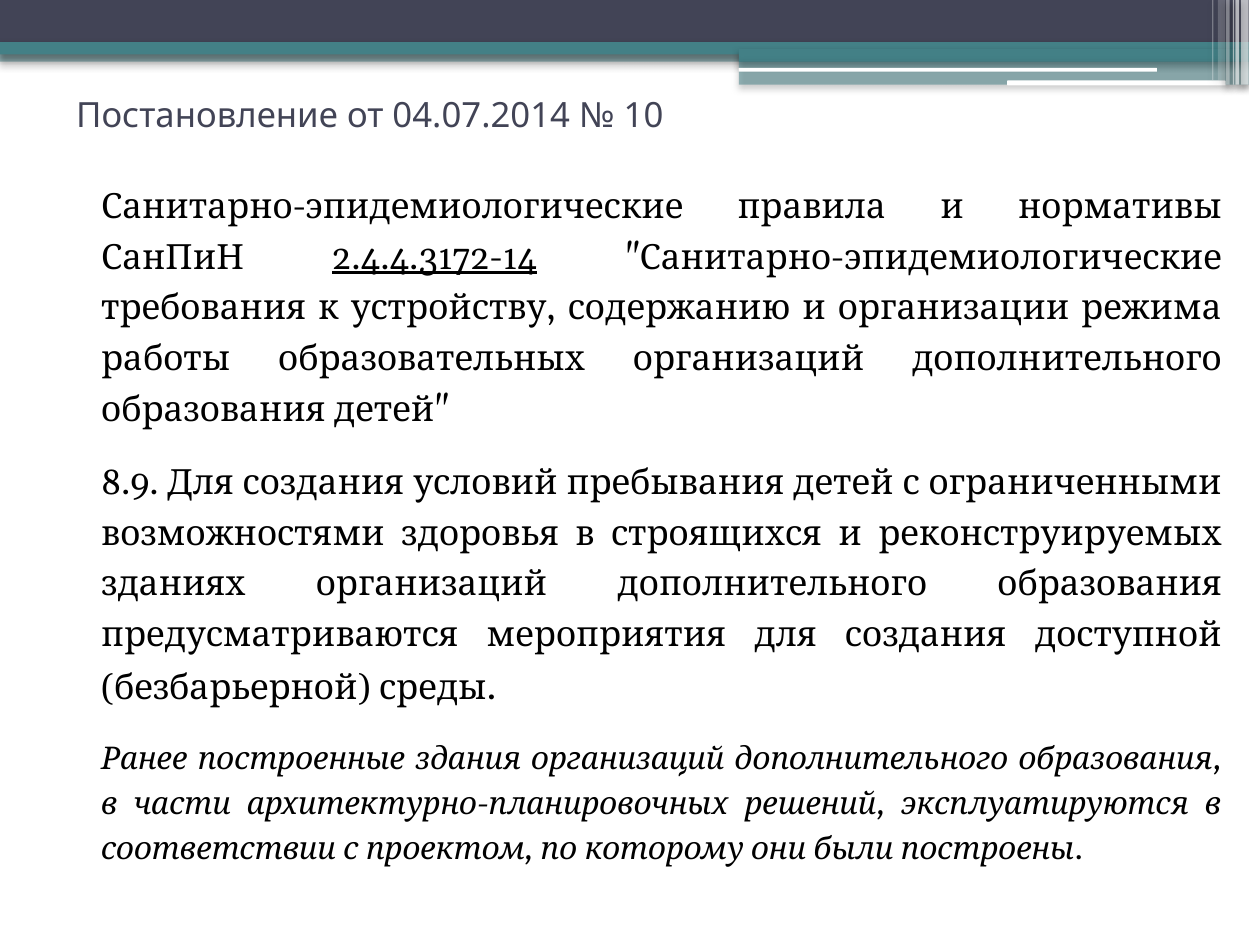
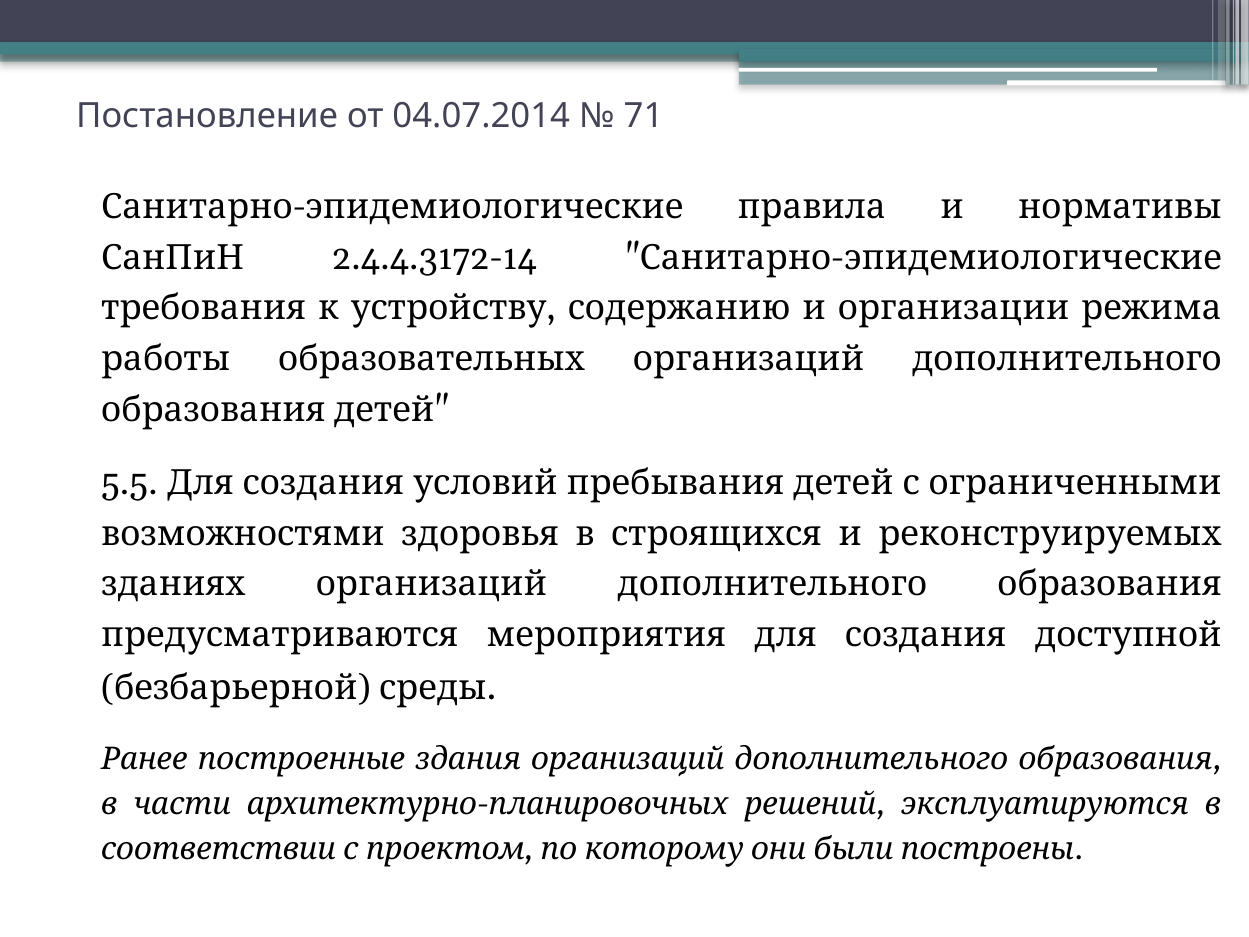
10: 10 -> 71 (643, 116)
2.4.4.3172-14 underline: present -> none (434, 258)
8.9: 8.9 -> 5.5 (129, 483)
